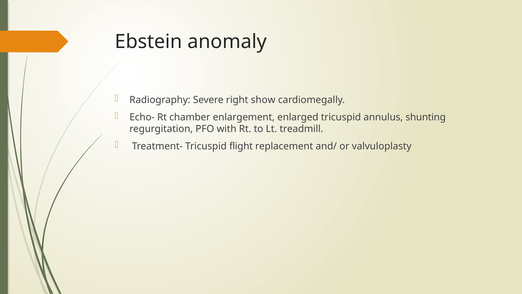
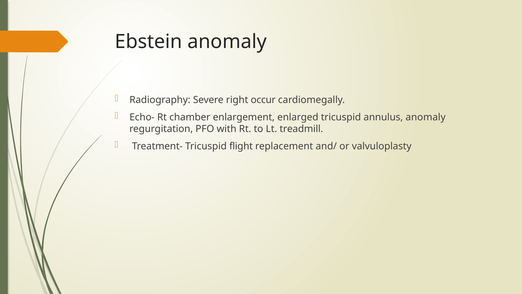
show: show -> occur (263, 100)
annulus shunting: shunting -> anomaly (426, 117)
